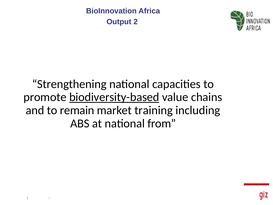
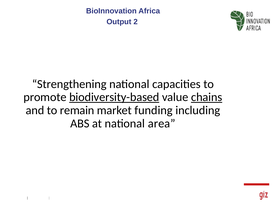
chains underline: none -> present (207, 97)
training: training -> funding (154, 110)
from: from -> area (162, 123)
